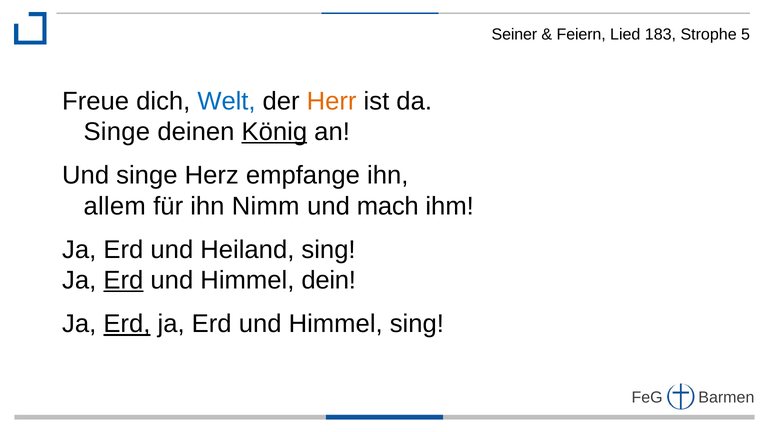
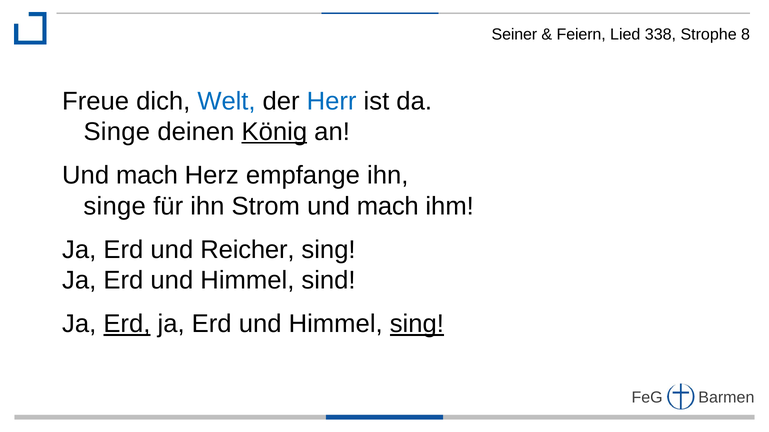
183: 183 -> 338 (660, 34)
5: 5 -> 8 (746, 34)
Herr colour: orange -> blue (332, 101)
singe: singe -> mach (147, 176)
allem: allem -> singe (115, 206)
Nimm: Nimm -> Strom (266, 206)
Heiland: Heiland -> Reicher (247, 250)
Erd underline: present -> none (123, 281)
dein: dein -> sind (329, 281)
sing underline: none -> present (417, 324)
